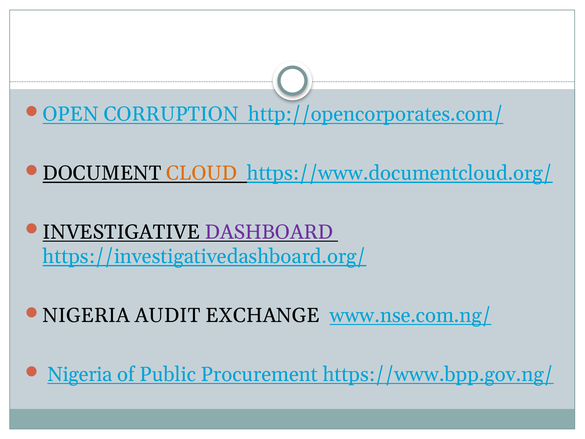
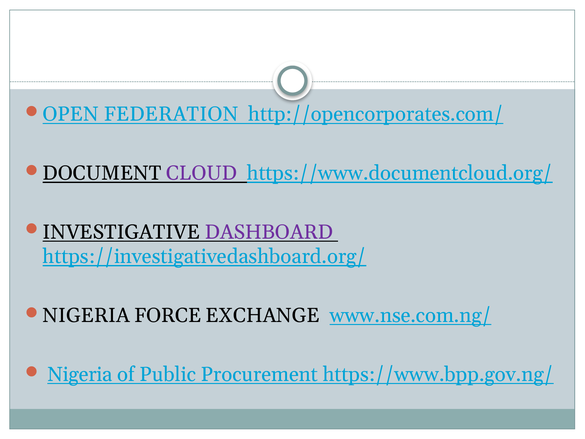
CORRUPTION: CORRUPTION -> FEDERATION (171, 114)
CLOUD colour: orange -> purple (202, 173)
AUDIT: AUDIT -> FORCE (168, 315)
